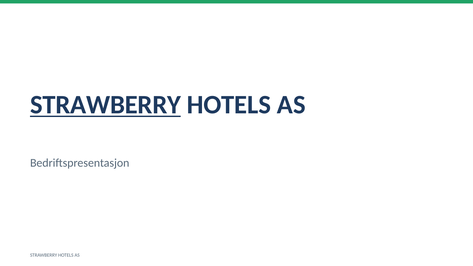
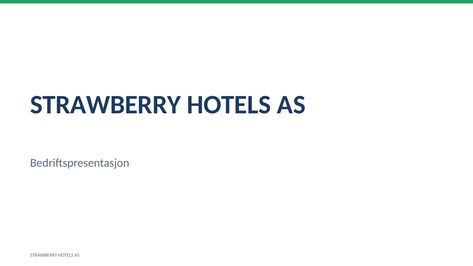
STRAWBERRY underline: present -> none (106, 105)
